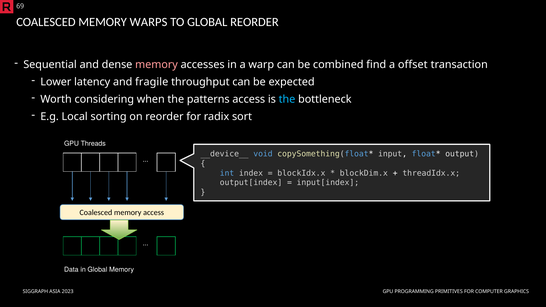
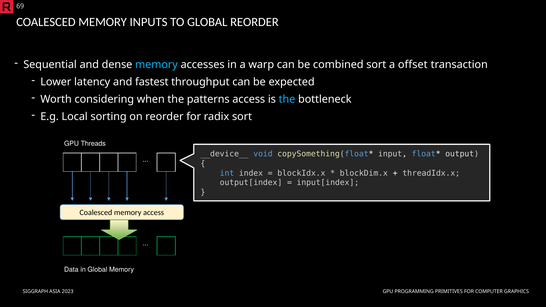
WARPS: WARPS -> INPUTS (149, 22)
memory colour: pink -> light blue (156, 65)
combined find: find -> sort (376, 65)
fragile: fragile -> fastest (152, 82)
